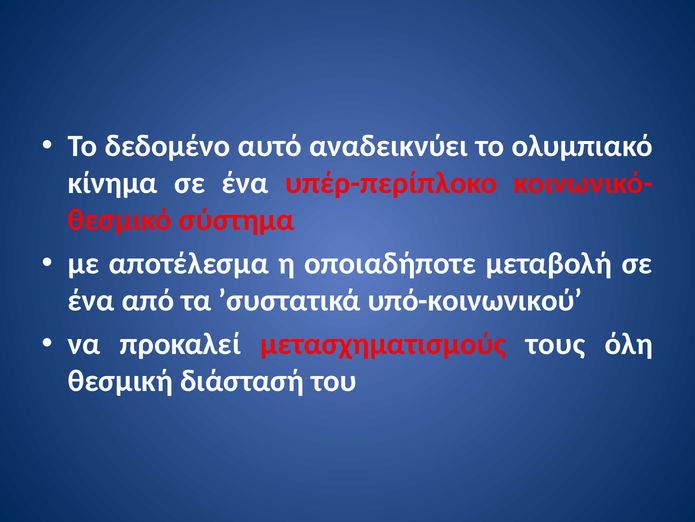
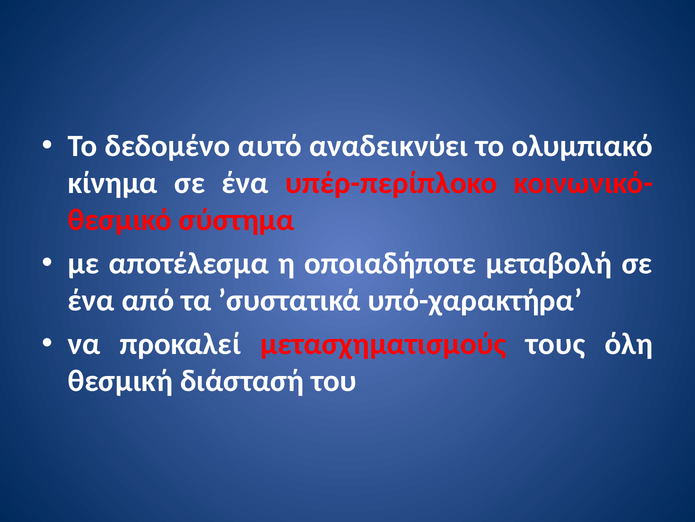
υπό-κοινωνικού: υπό-κοινωνικού -> υπό-χαρακτήρα (475, 300)
